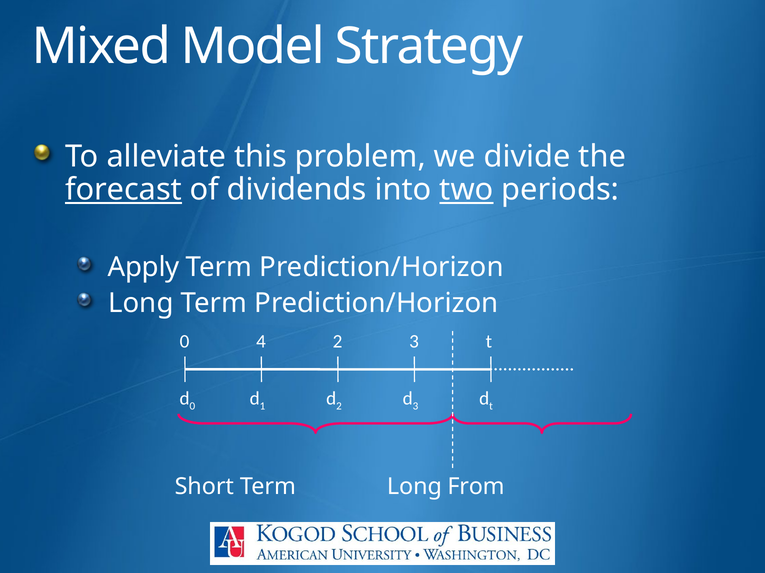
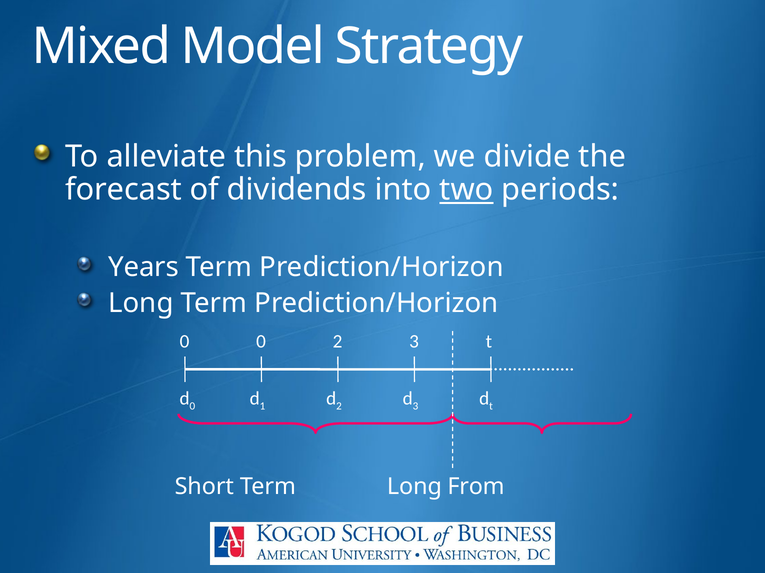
forecast underline: present -> none (123, 190)
Apply: Apply -> Years (144, 268)
0 4: 4 -> 0 (261, 342)
